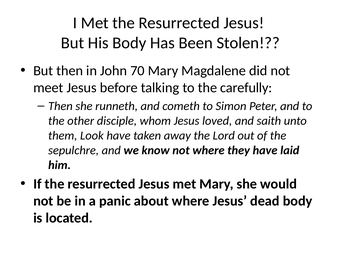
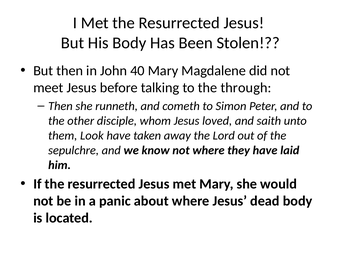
70: 70 -> 40 (137, 71)
carefully: carefully -> through (246, 88)
